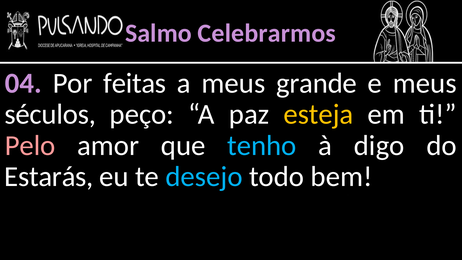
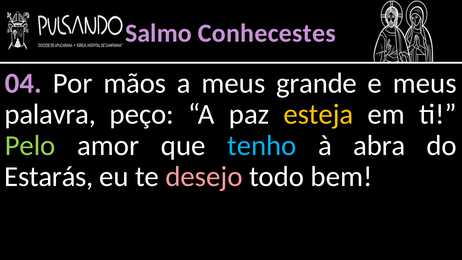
Celebrarmos: Celebrarmos -> Conhecestes (267, 33)
feitas: feitas -> mãos (135, 83)
séculos: séculos -> palavra (50, 114)
Pelo colour: pink -> light green (30, 145)
digo: digo -> abra (379, 145)
desejo colour: light blue -> pink (204, 177)
